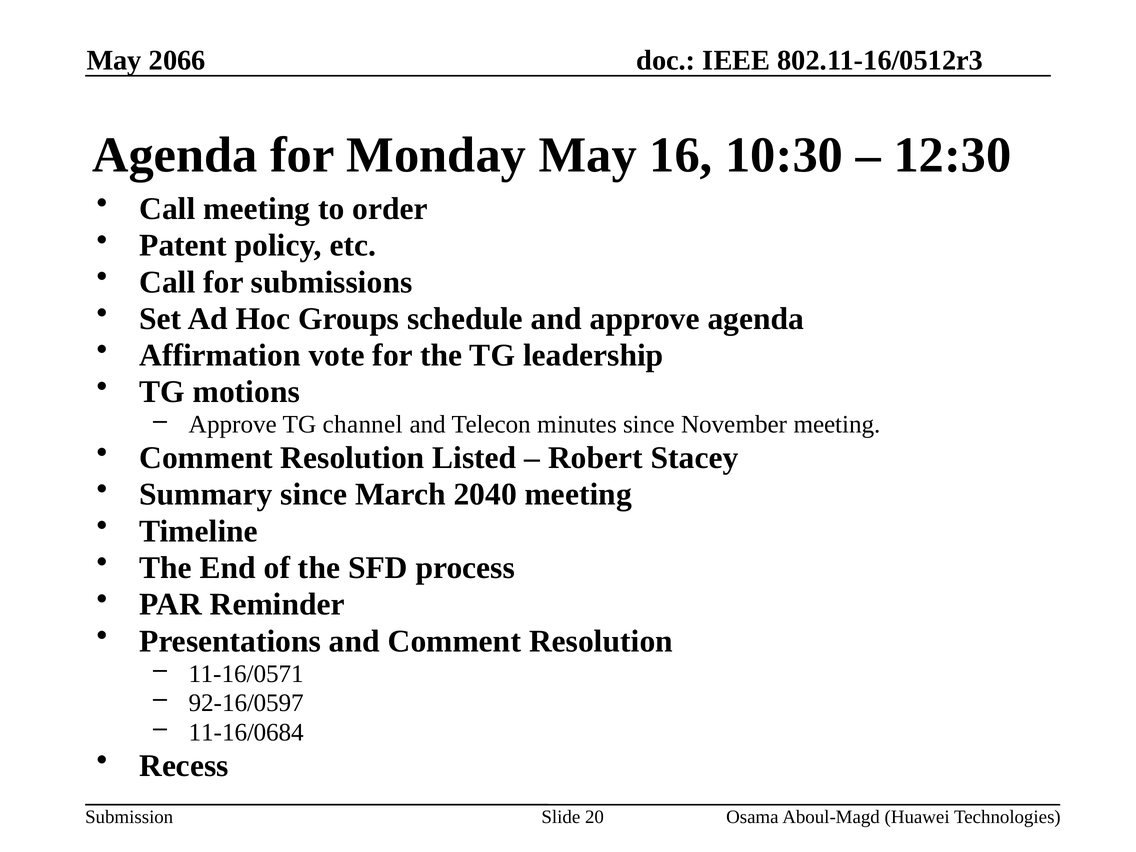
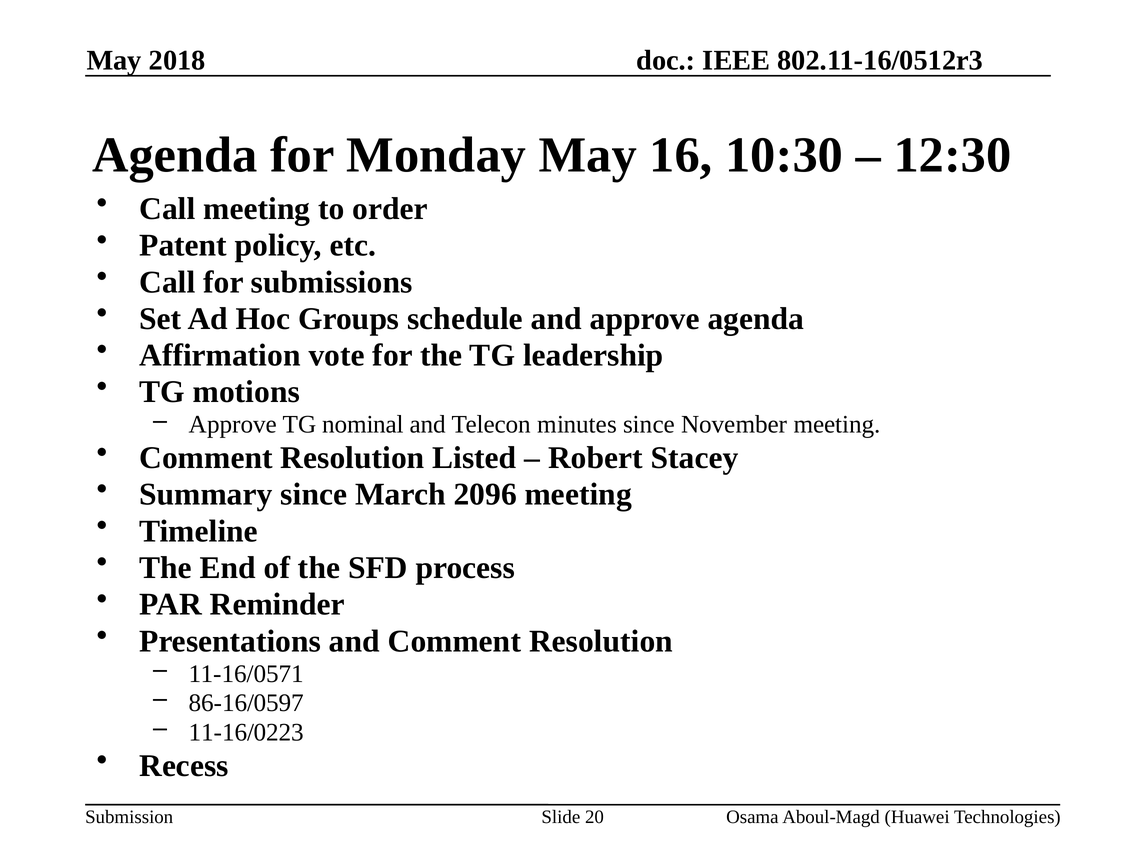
2066: 2066 -> 2018 (177, 61)
channel: channel -> nominal (363, 425)
2040: 2040 -> 2096 (485, 495)
92-16/0597: 92-16/0597 -> 86-16/0597 (246, 703)
11-16/0684: 11-16/0684 -> 11-16/0223 (246, 732)
